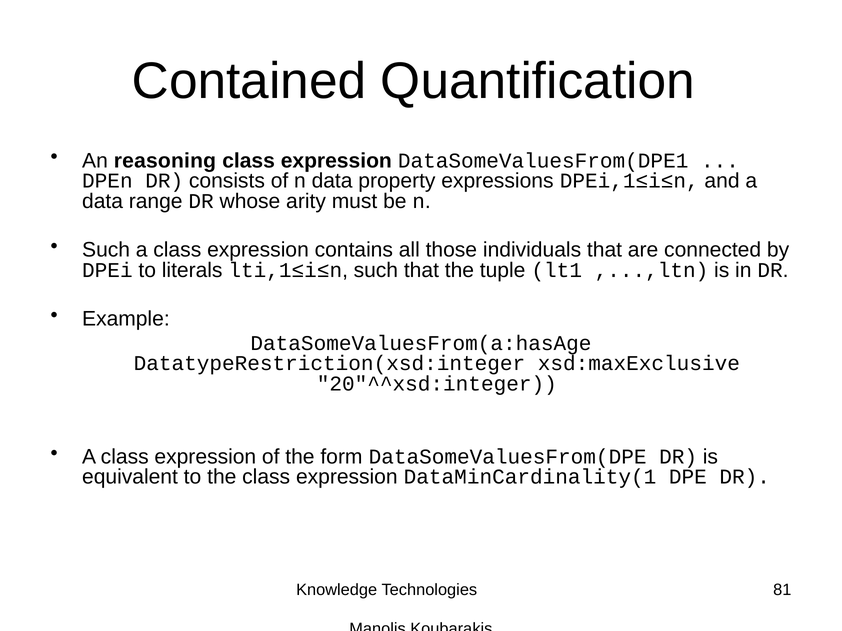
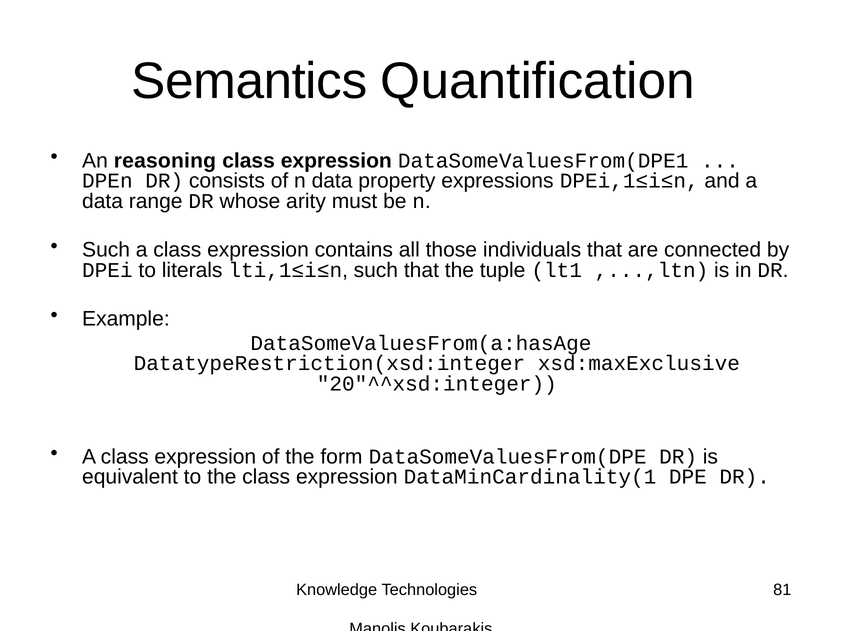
Contained: Contained -> Semantics (249, 82)
